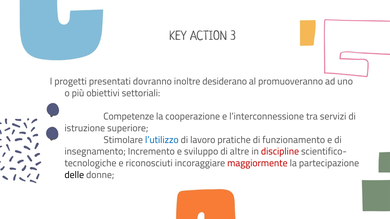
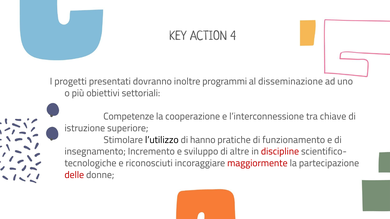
3: 3 -> 4 (233, 36)
desiderano: desiderano -> programmi (225, 82)
promuoveranno: promuoveranno -> disseminazione (291, 82)
servizi: servizi -> chiave (333, 117)
l’utilizzo colour: blue -> black (162, 140)
lavoro: lavoro -> hanno (203, 140)
delle colour: black -> red (74, 175)
